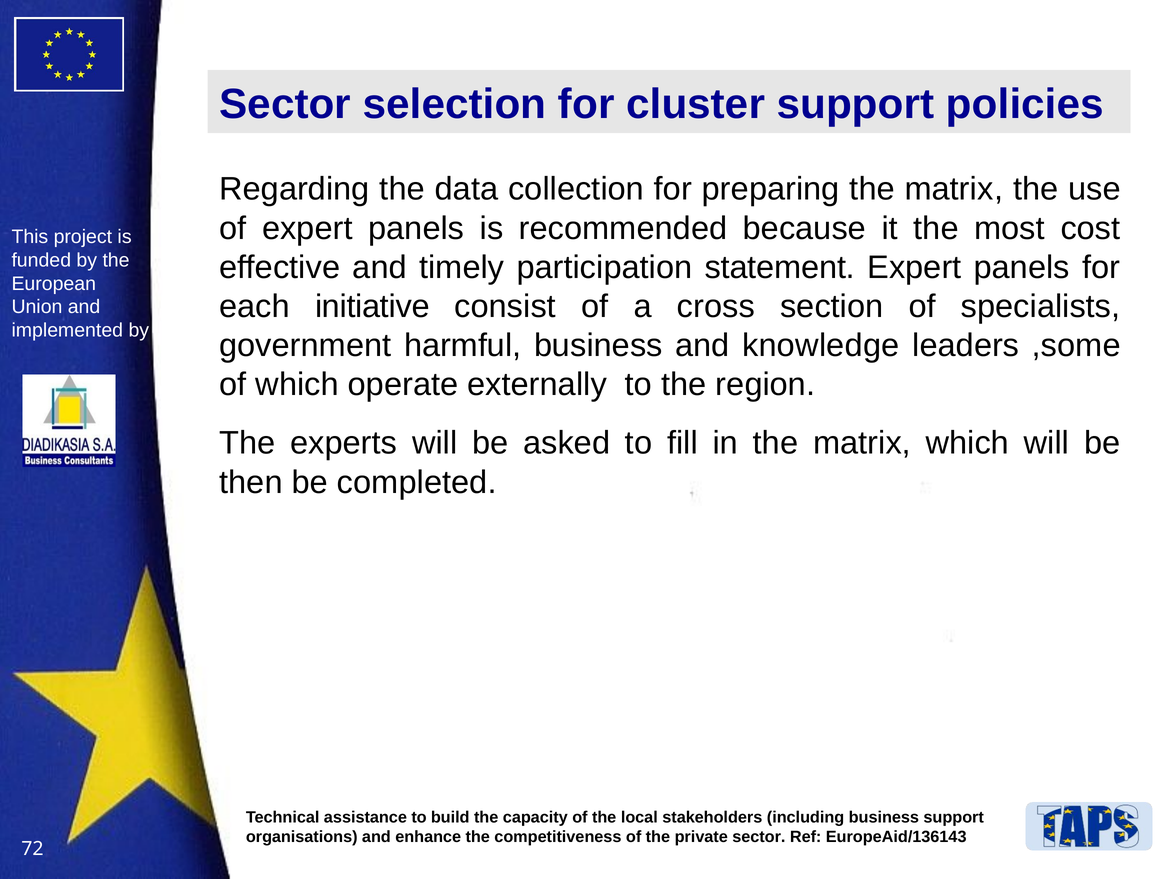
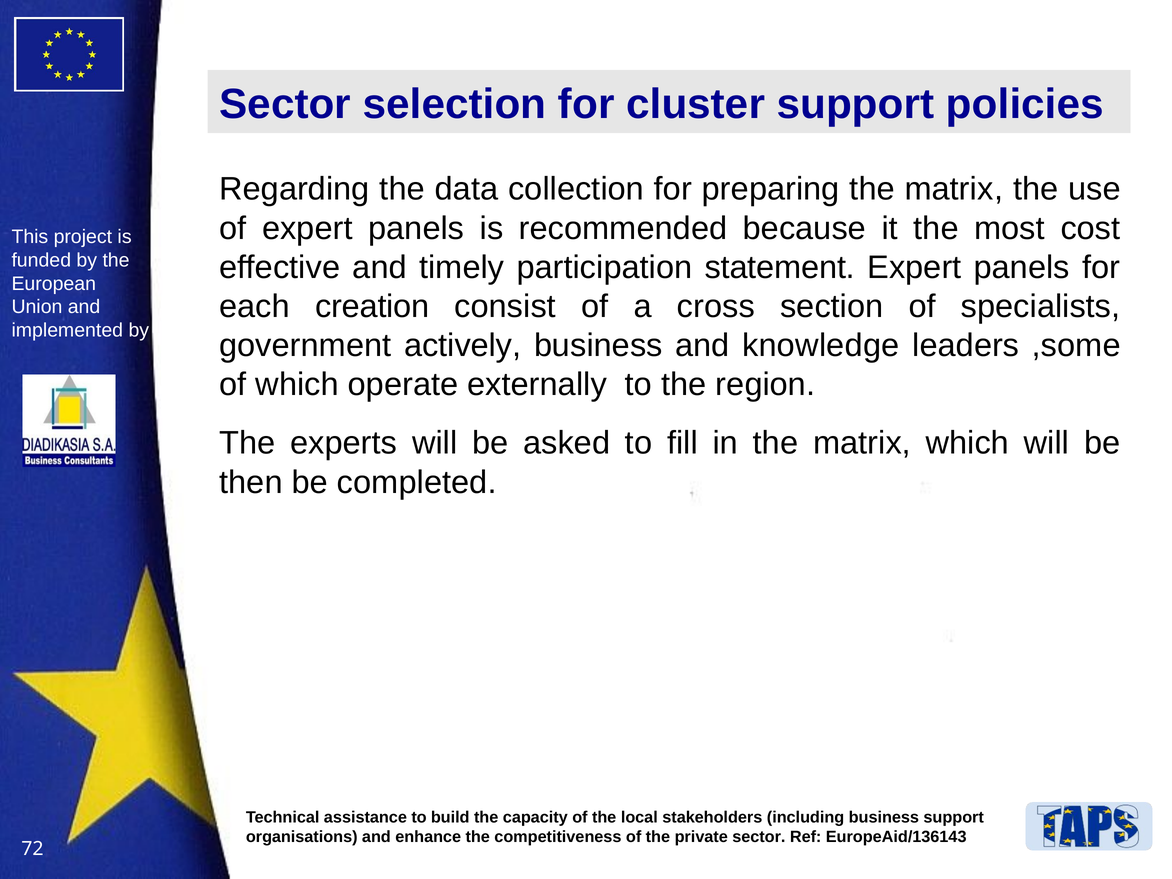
initiative: initiative -> creation (372, 306)
harmful: harmful -> actively (463, 346)
